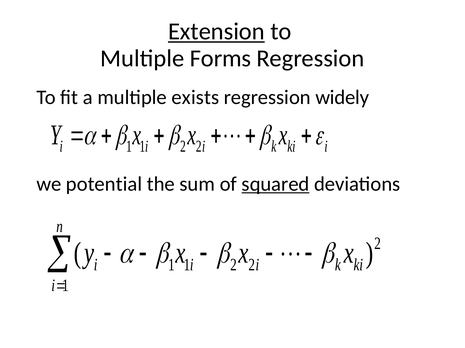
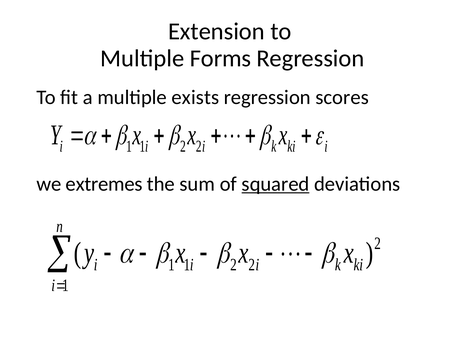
Extension underline: present -> none (216, 32)
widely: widely -> scores (342, 98)
potential: potential -> extremes (104, 184)
